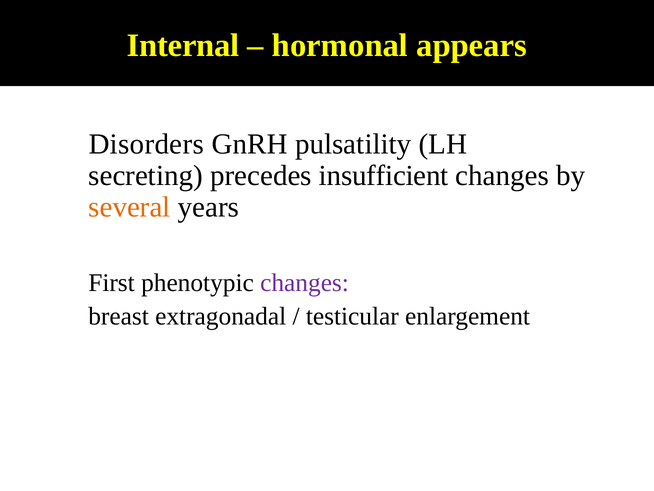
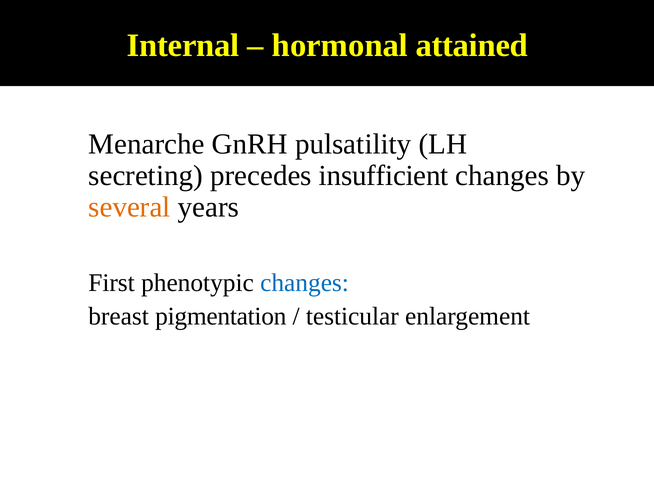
appears: appears -> attained (472, 45)
Disorders: Disorders -> Menarche (146, 144)
changes colour: purple -> blue (305, 283)
extragonadal: extragonadal -> pigmentation (221, 316)
